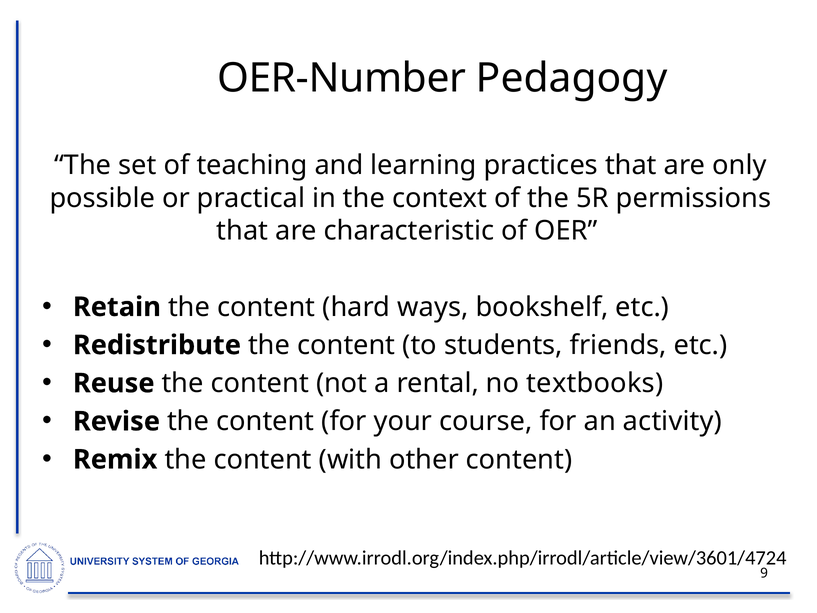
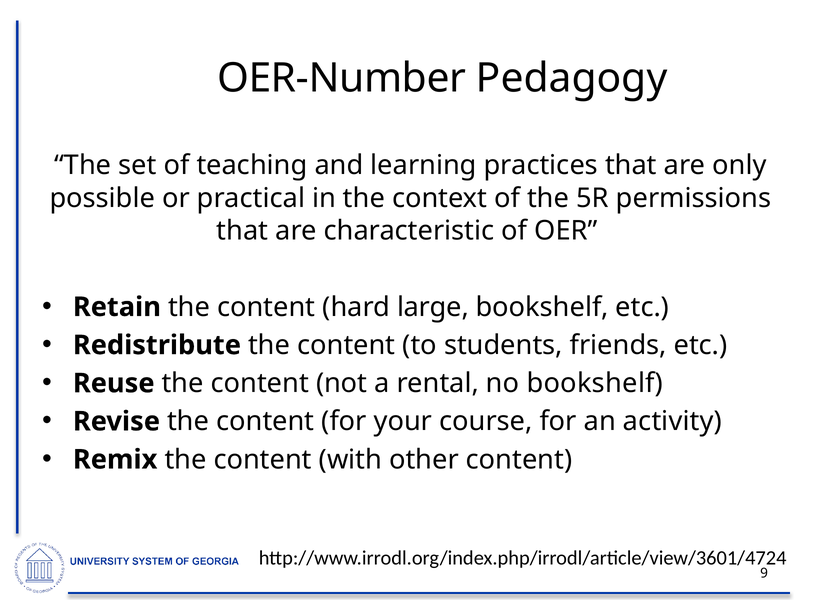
ways: ways -> large (433, 307)
no textbooks: textbooks -> bookshelf (595, 383)
